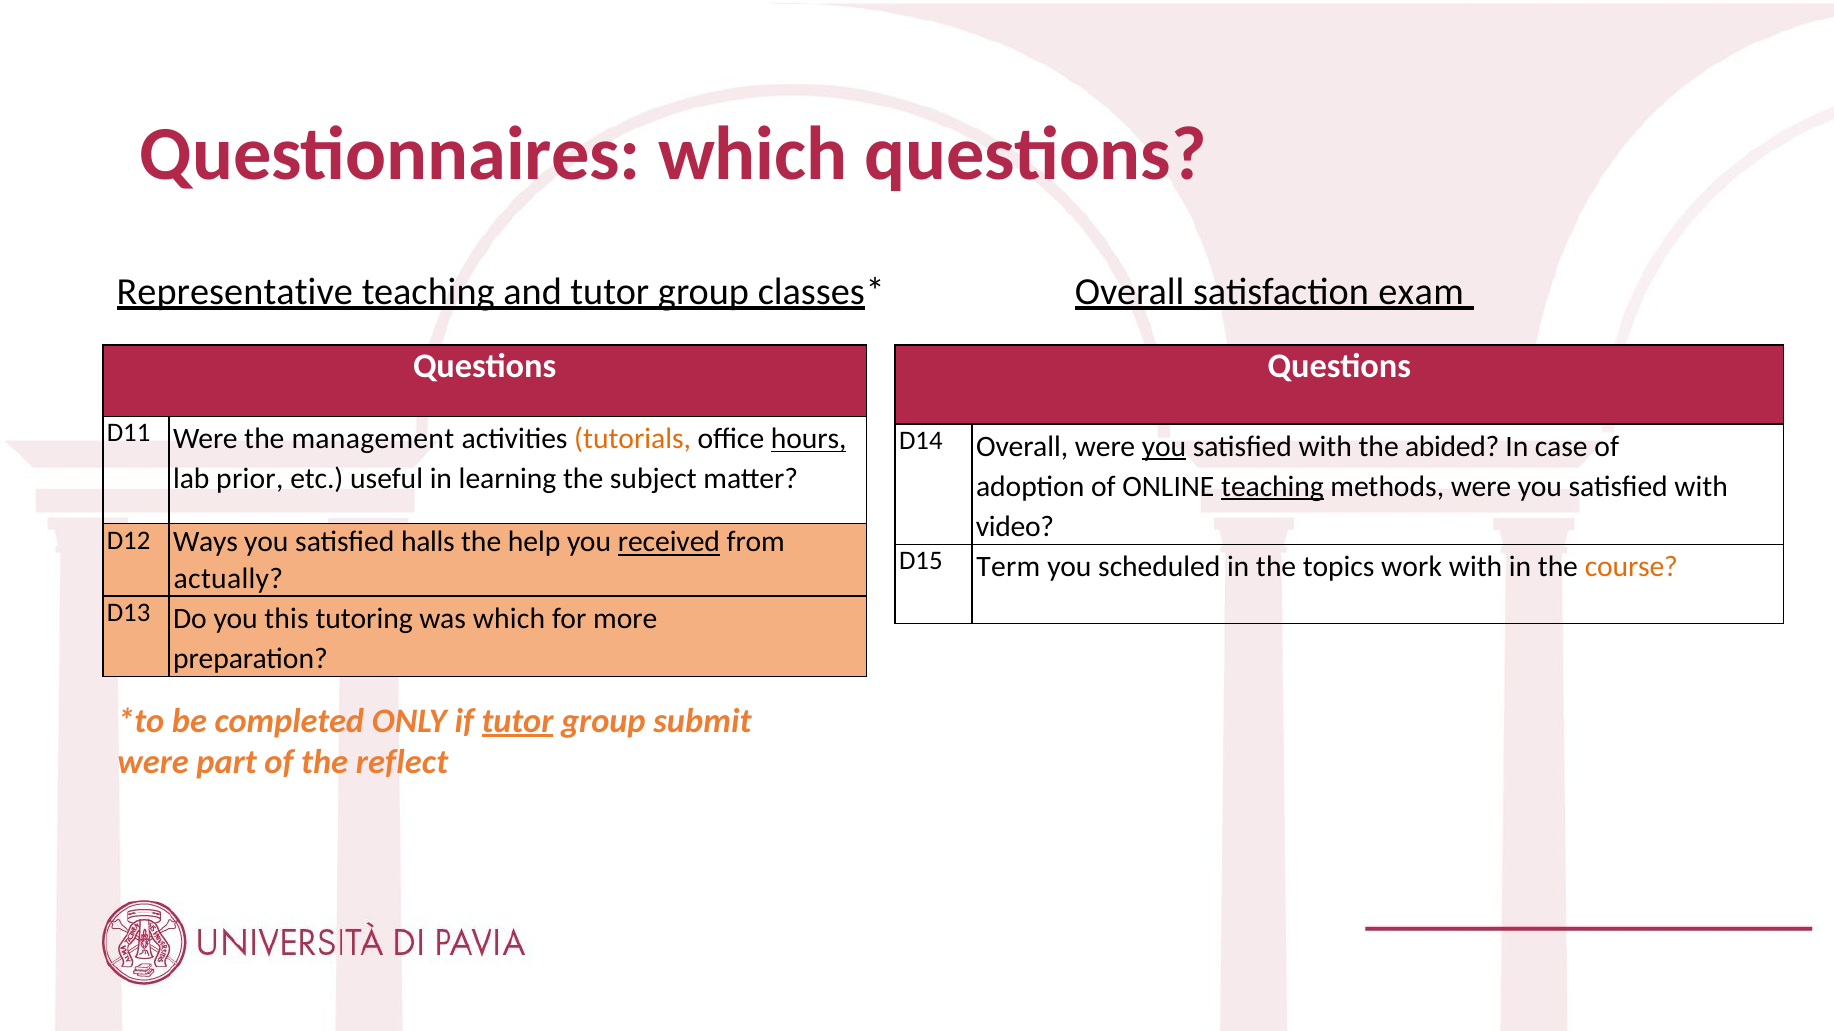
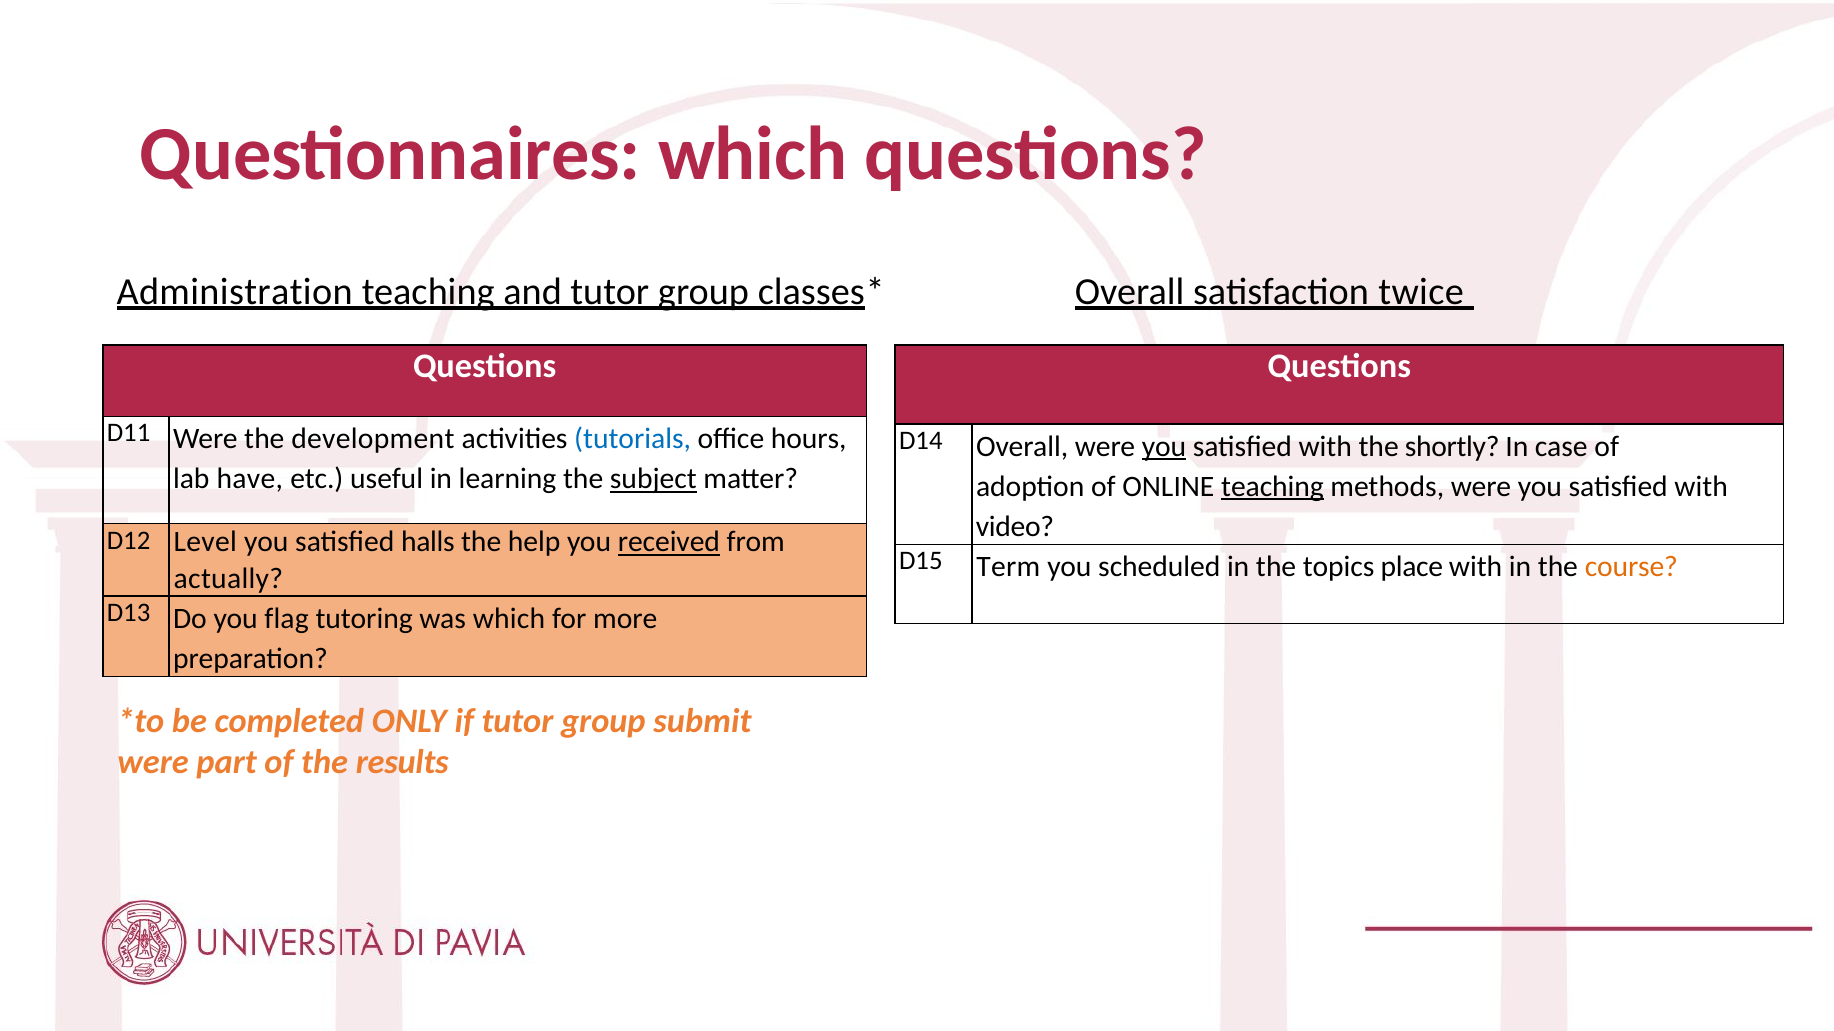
Representative: Representative -> Administration (235, 292)
exam: exam -> twice (1421, 292)
management: management -> development (373, 439)
tutorials colour: orange -> blue (633, 439)
hours underline: present -> none (809, 439)
abided: abided -> shortly (1452, 447)
prior: prior -> have (250, 479)
subject underline: none -> present (653, 479)
Ways: Ways -> Level (205, 542)
work: work -> place (1412, 567)
this: this -> flag (287, 619)
tutor underline: present -> none (517, 721)
reflect: reflect -> results (402, 762)
